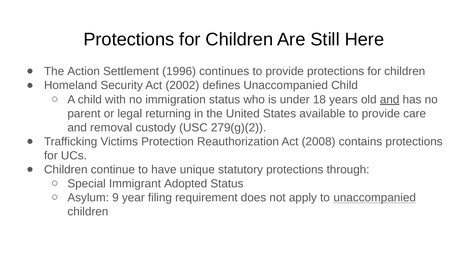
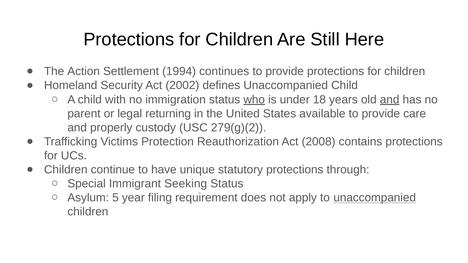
1996: 1996 -> 1994 (179, 71)
who underline: none -> present (254, 100)
removal: removal -> properly (111, 128)
Adopted: Adopted -> Seeking (186, 184)
9: 9 -> 5 (115, 198)
